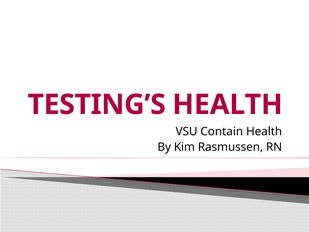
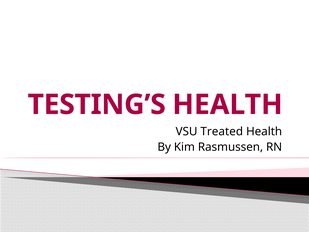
Contain: Contain -> Treated (222, 131)
